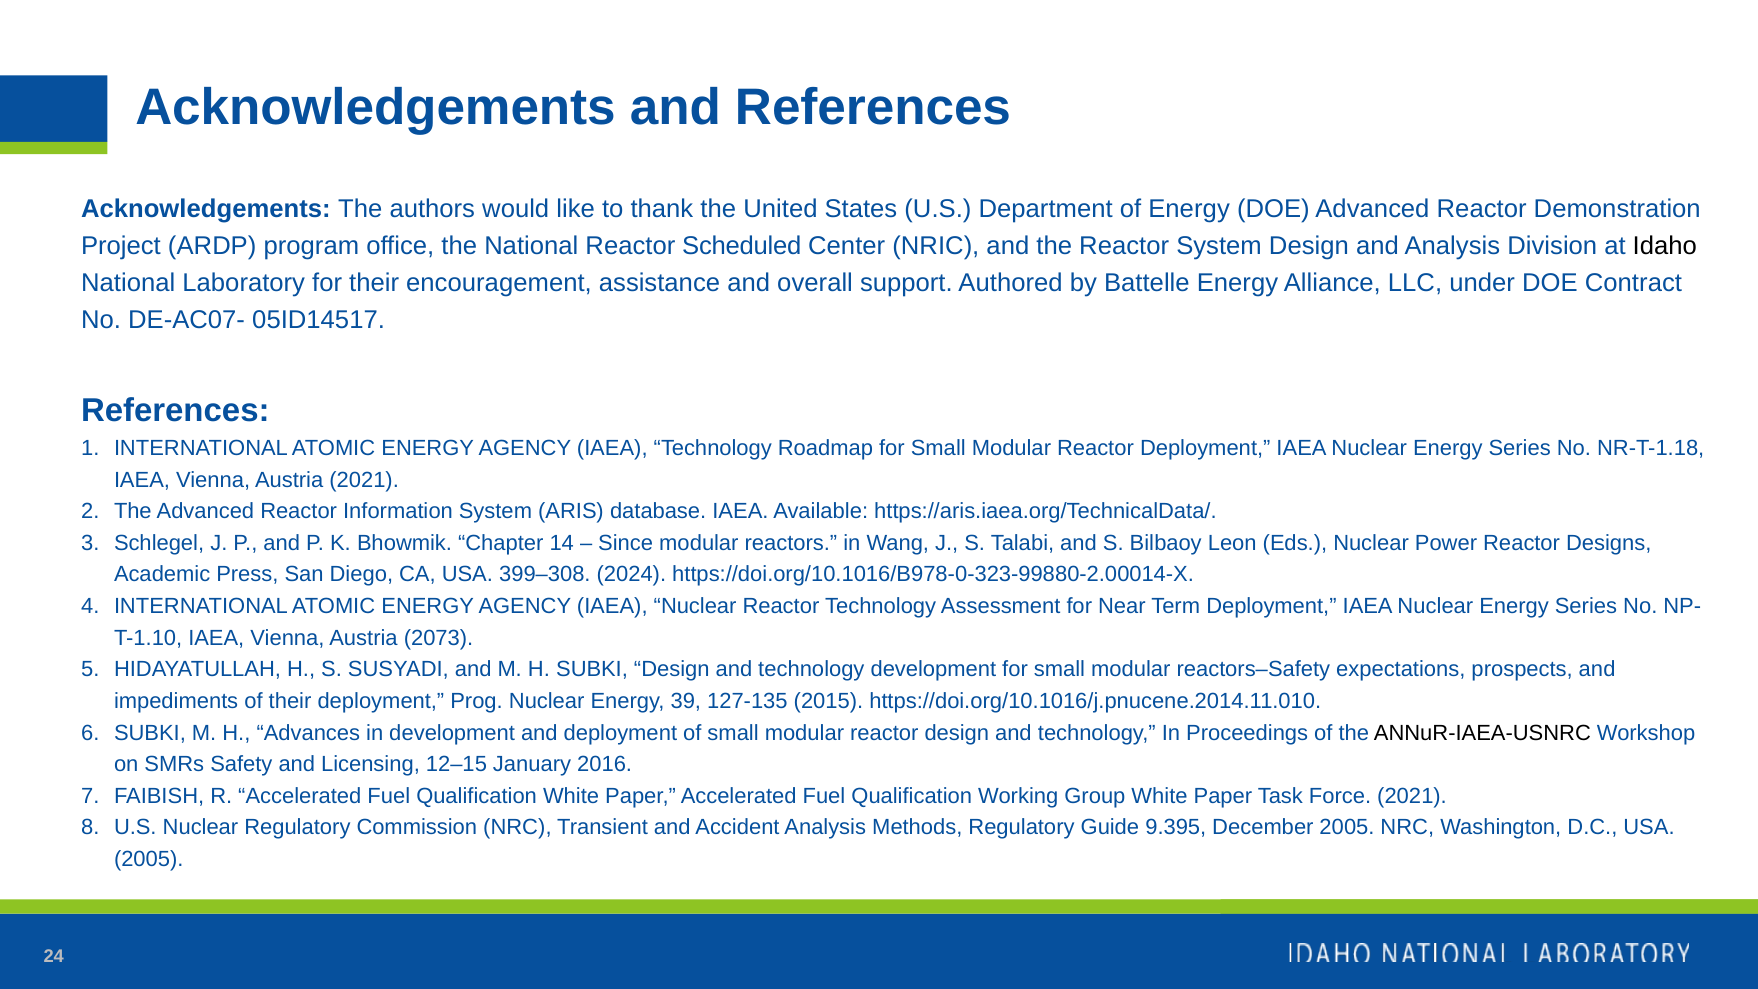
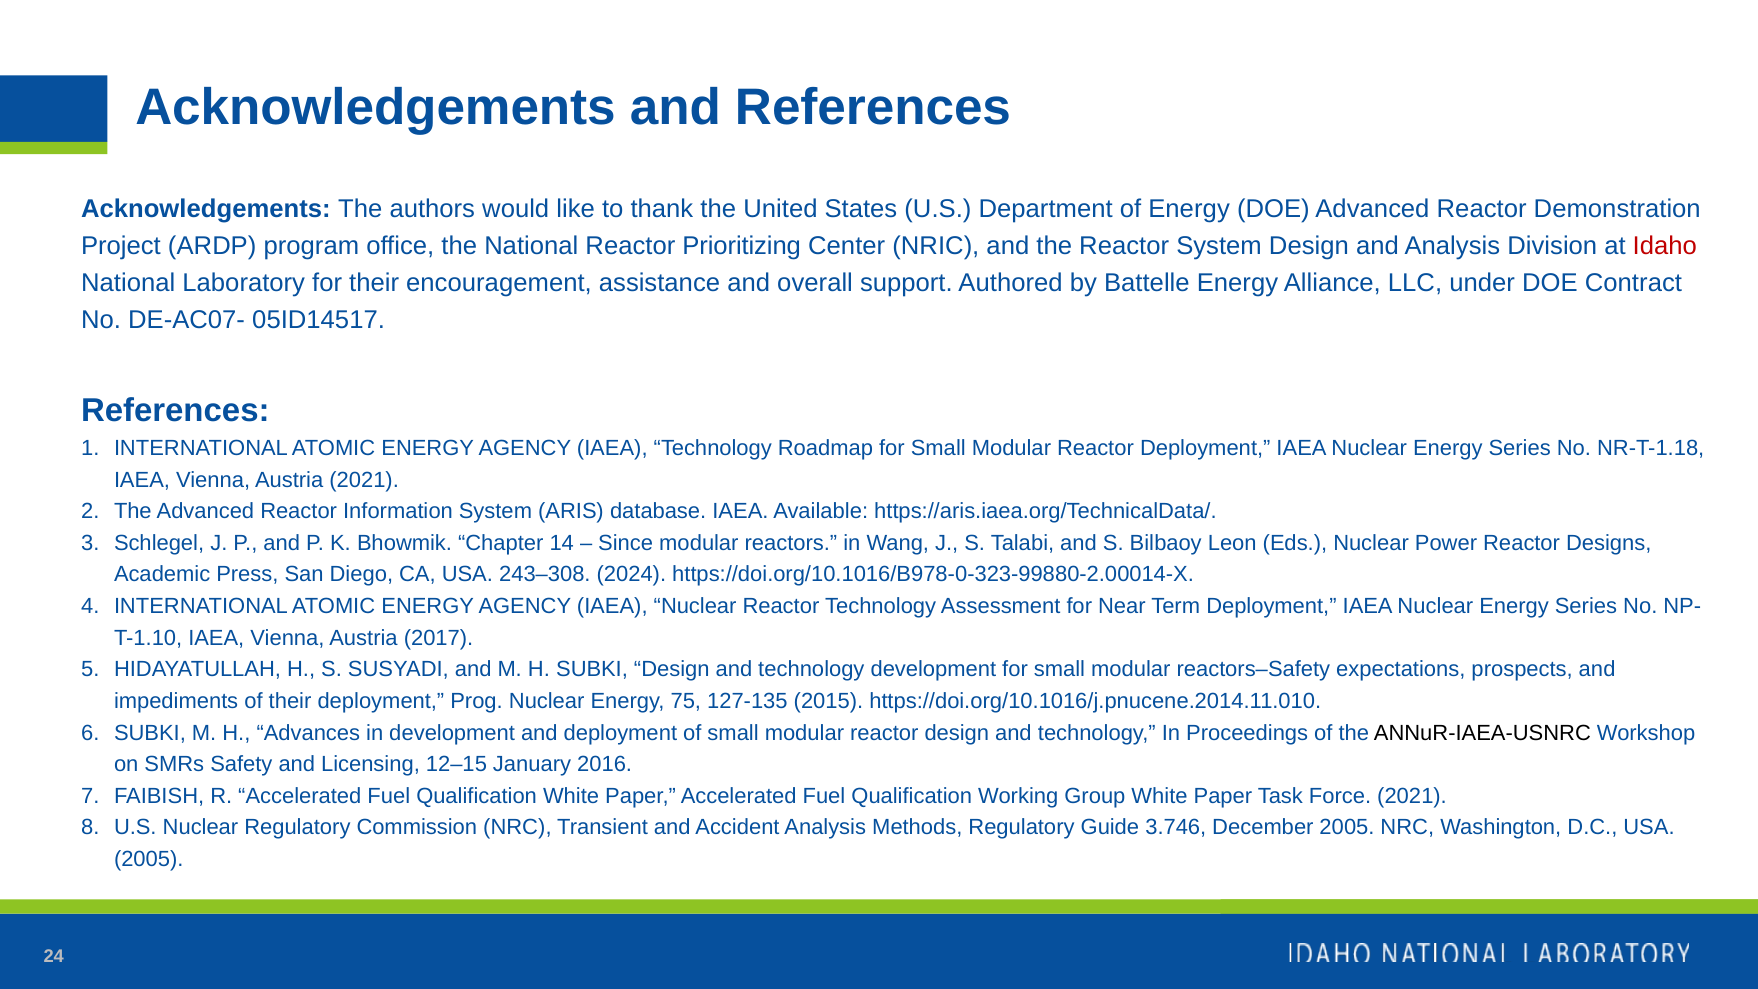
Scheduled: Scheduled -> Prioritizing (742, 246)
Idaho colour: black -> red (1665, 246)
399–308: 399–308 -> 243–308 (545, 575)
2073: 2073 -> 2017 (439, 638)
39: 39 -> 75 (686, 701)
9.395: 9.395 -> 3.746 (1176, 828)
